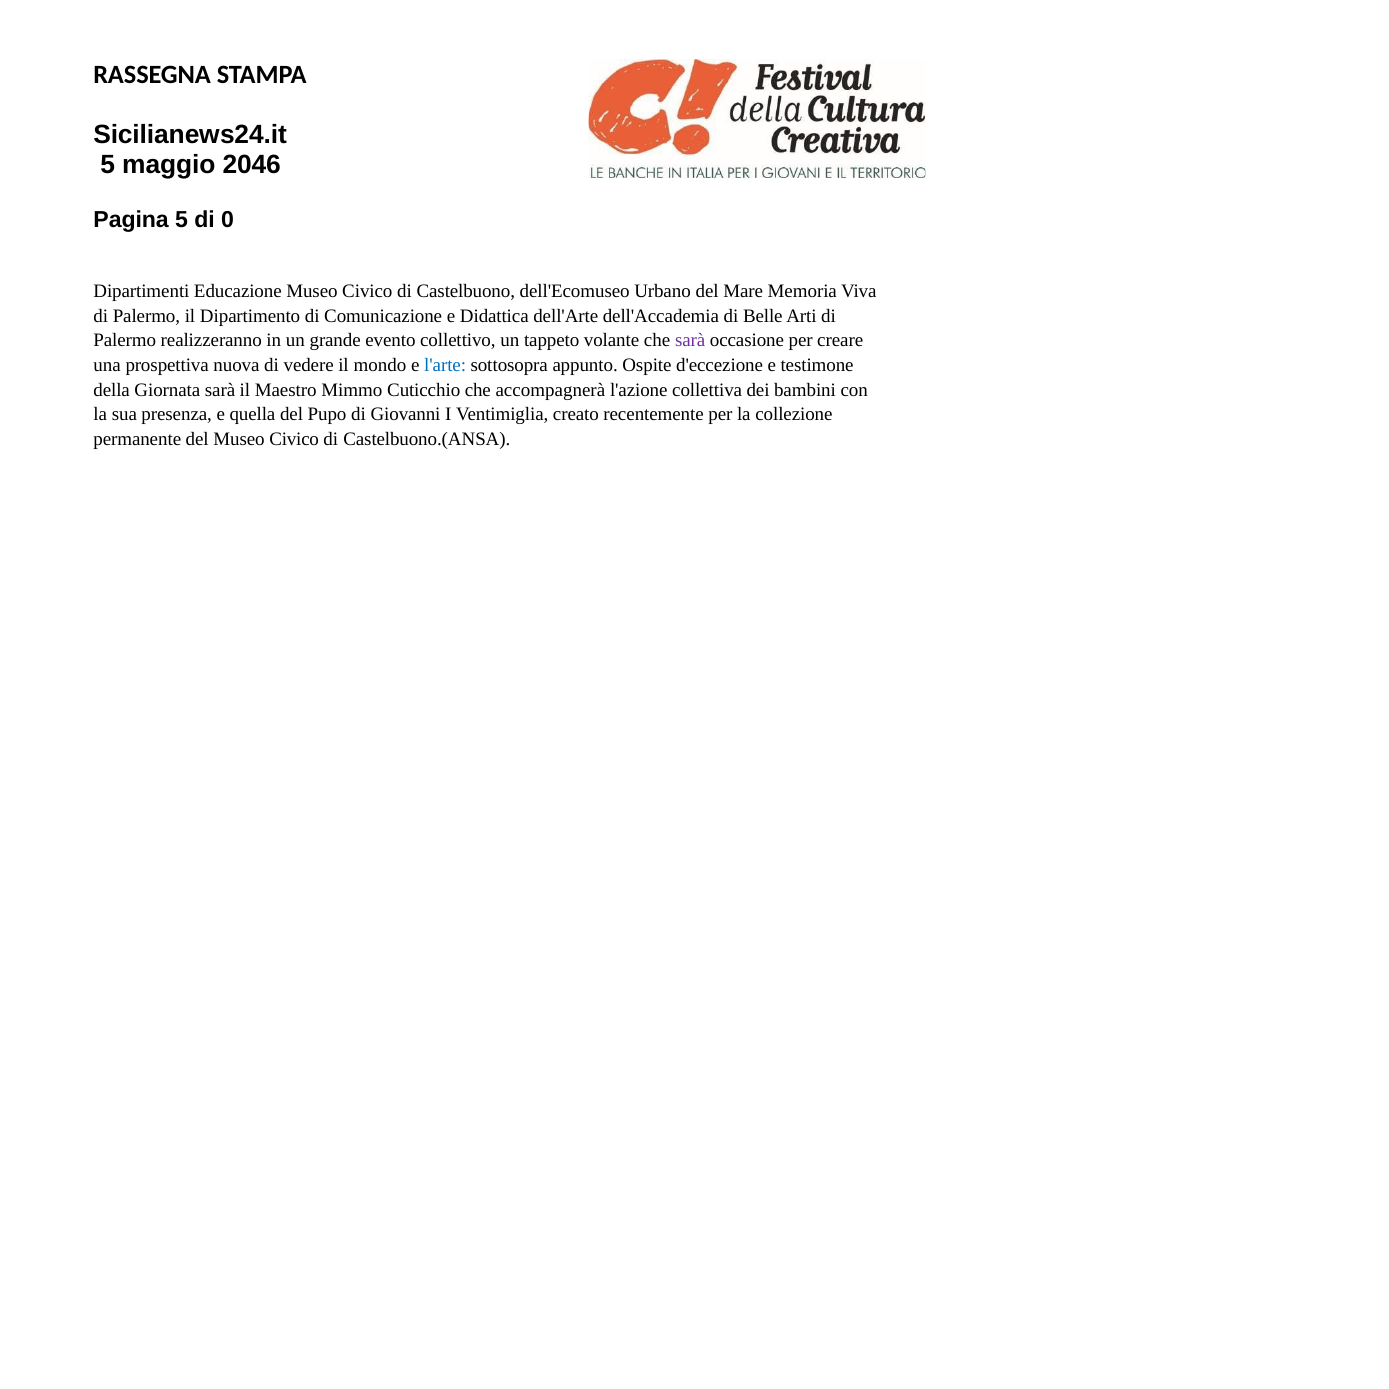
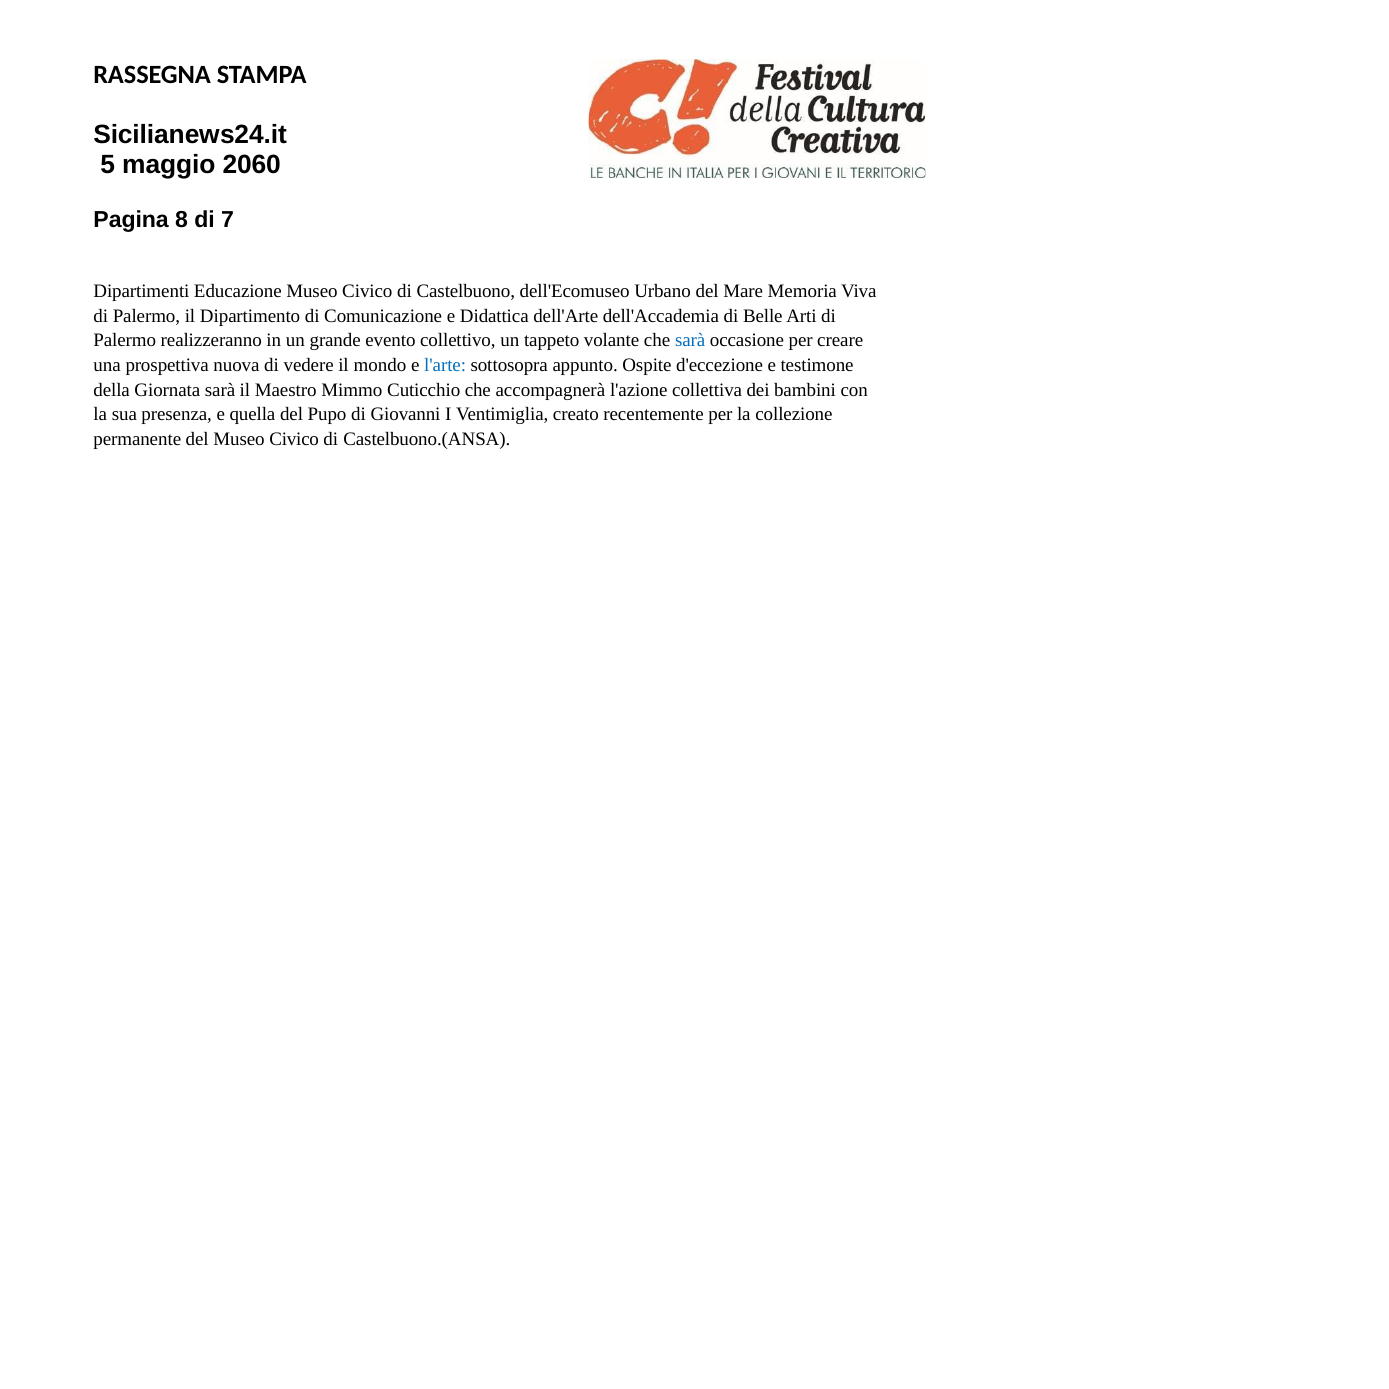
2046: 2046 -> 2060 (252, 165)
Pagina 5: 5 -> 8 (182, 219)
0: 0 -> 7 (227, 219)
sarà colour: purple -> blue (690, 341)
